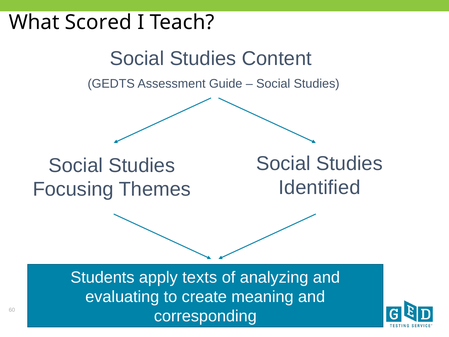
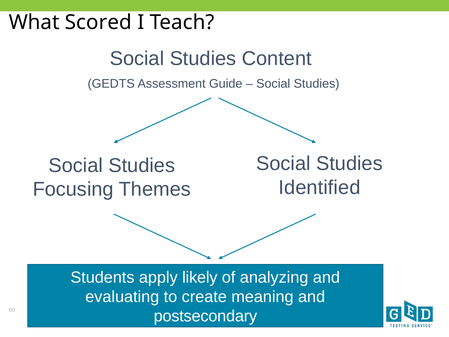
texts: texts -> likely (200, 277)
corresponding: corresponding -> postsecondary (205, 316)
